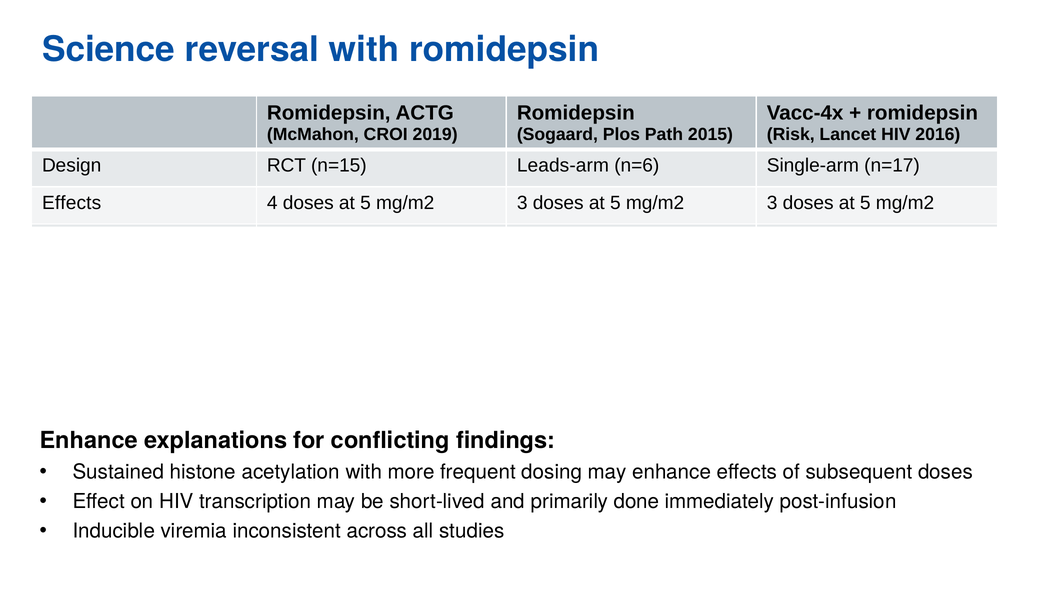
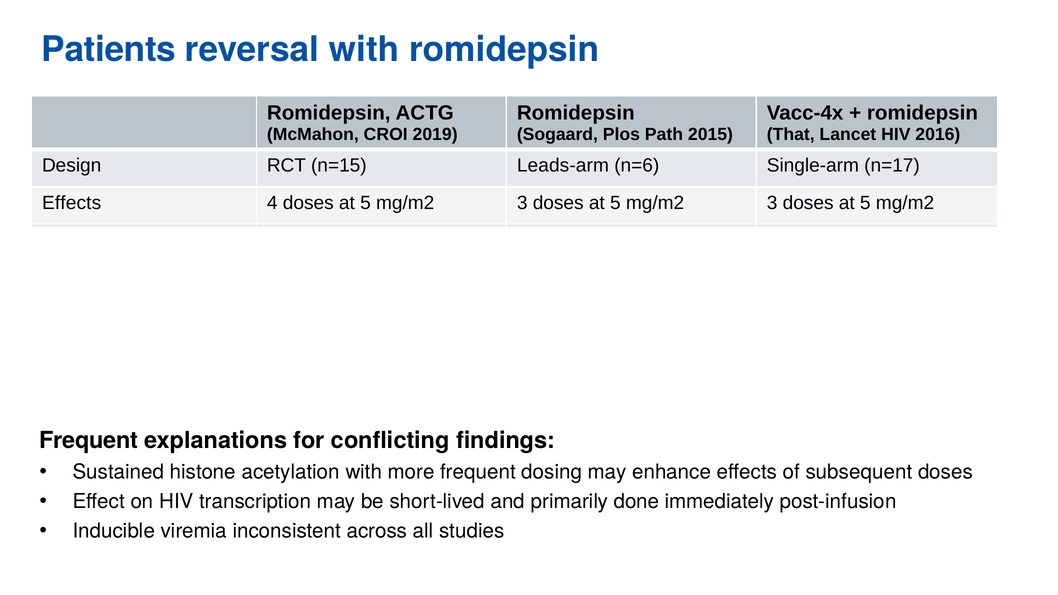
Science: Science -> Patients (109, 50)
Risk: Risk -> That (791, 135)
Enhance: Enhance -> Frequent (89, 441)
